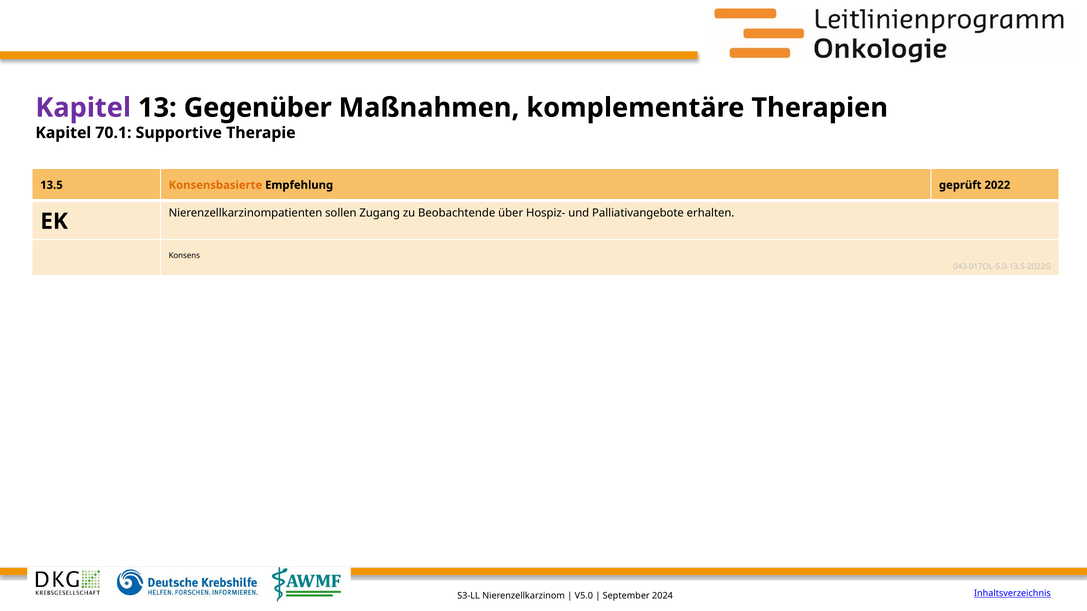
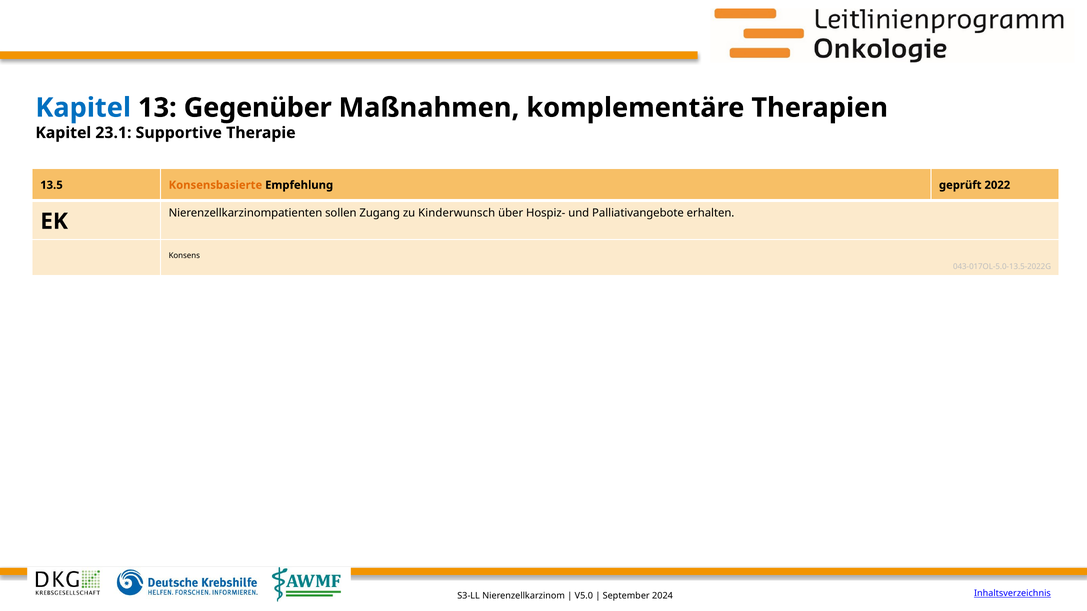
Kapitel colour: purple -> blue (83, 108)
70.1: 70.1 -> 23.1 (113, 133)
Beobachtende: Beobachtende -> Kinderwunsch (457, 213)
